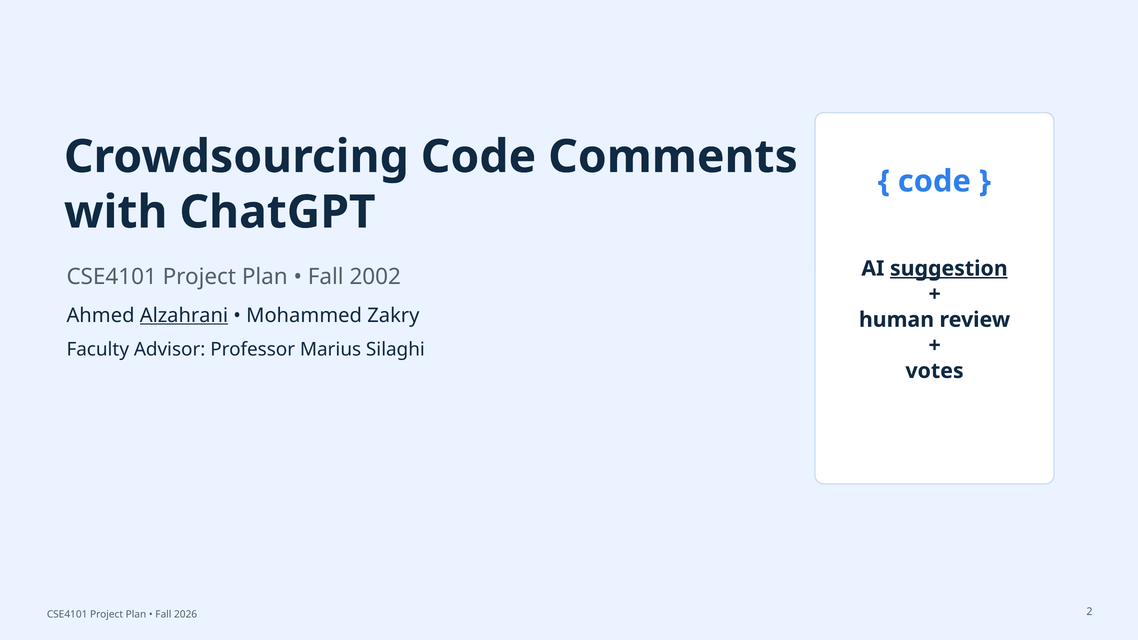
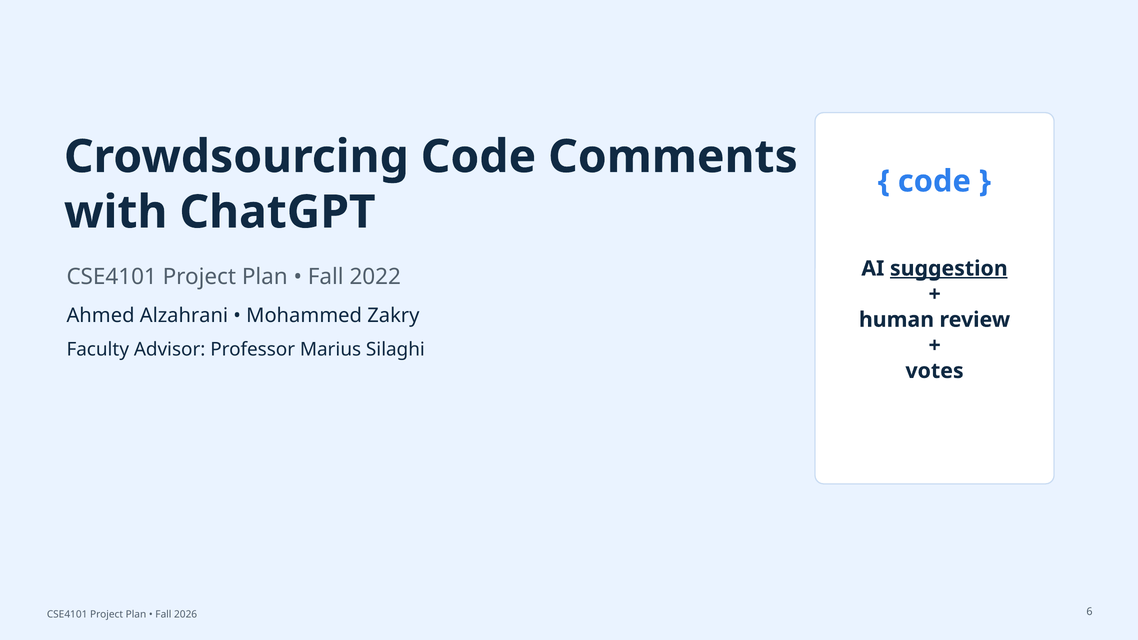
2002: 2002 -> 2022 (375, 277)
Alzahrani underline: present -> none (184, 315)
2: 2 -> 6 (1090, 612)
